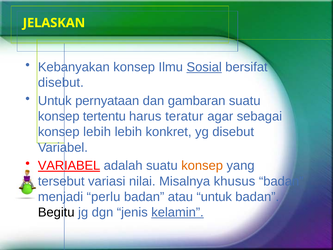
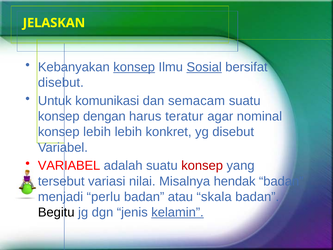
konsep underline: none -> present (134, 67)
pernyataan: pernyataan -> komunikasi (107, 101)
gambaran: gambaran -> semacam (197, 101)
tertentu: tertentu -> dengan (104, 116)
sebagai: sebagai -> nominal (259, 116)
VARIABEL underline: present -> none (69, 166)
konsep colour: orange -> red (202, 166)
khusus: khusus -> hendak (235, 181)
atau untuk: untuk -> skala (214, 197)
